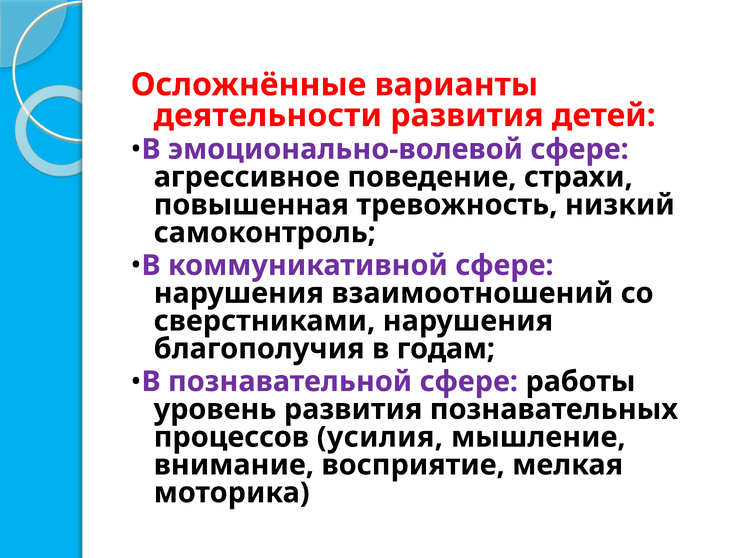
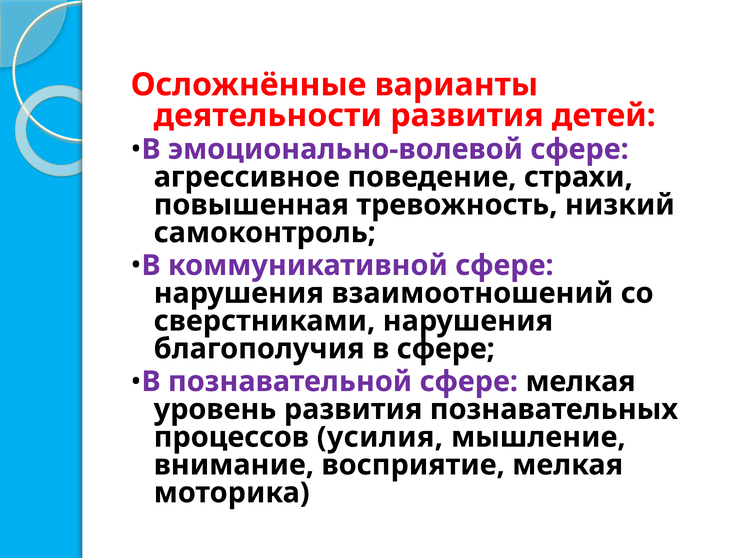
в годам: годам -> сфере (446, 348)
сфере работы: работы -> мелкая (581, 381)
